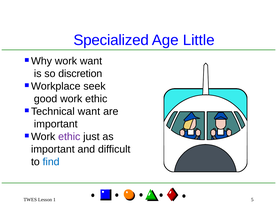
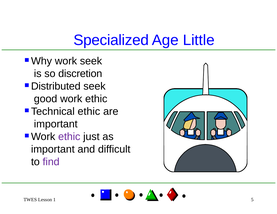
work want: want -> seek (91, 61)
Workplace: Workplace -> Distributed (56, 86)
Technical want: want -> ethic (89, 111)
find colour: blue -> purple (51, 162)
